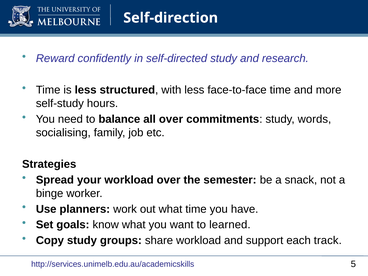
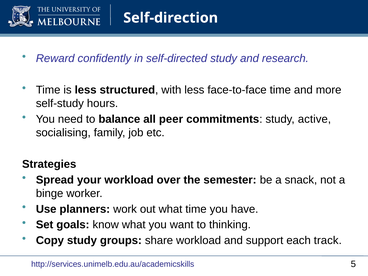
all over: over -> peer (171, 119)
words: words -> active (314, 119)
learned: learned -> thinking (230, 225)
